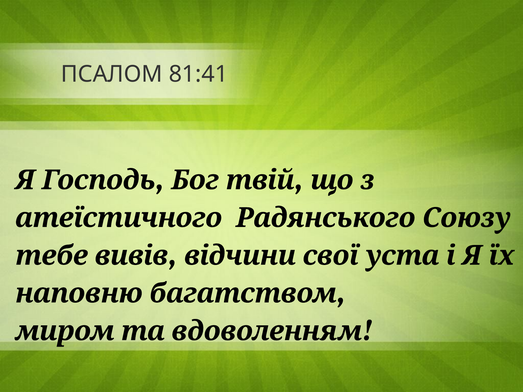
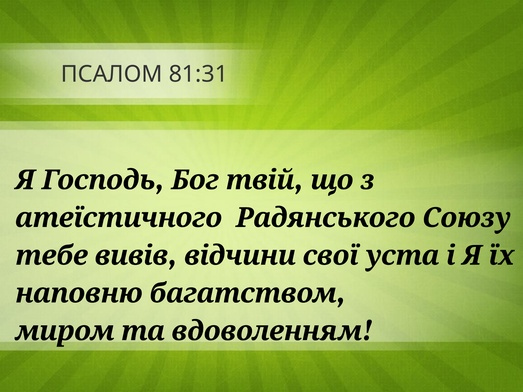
81:41: 81:41 -> 81:31 (198, 74)
